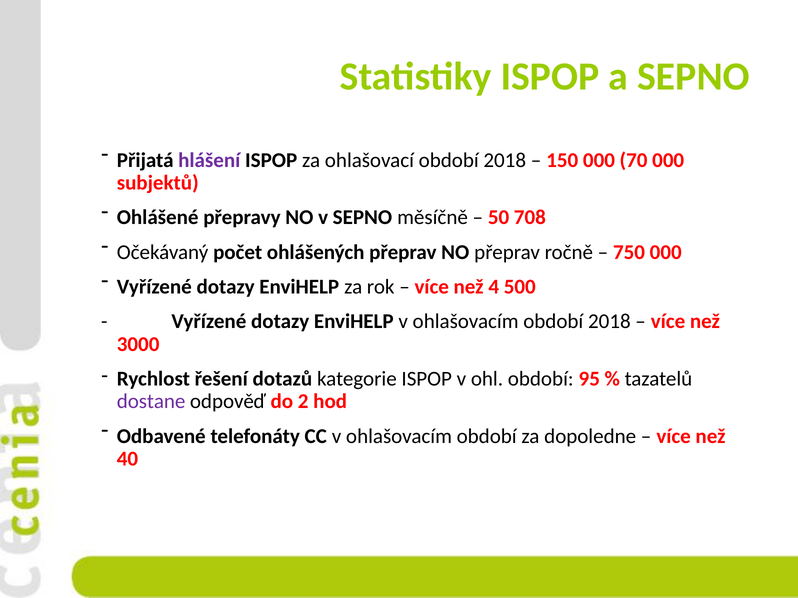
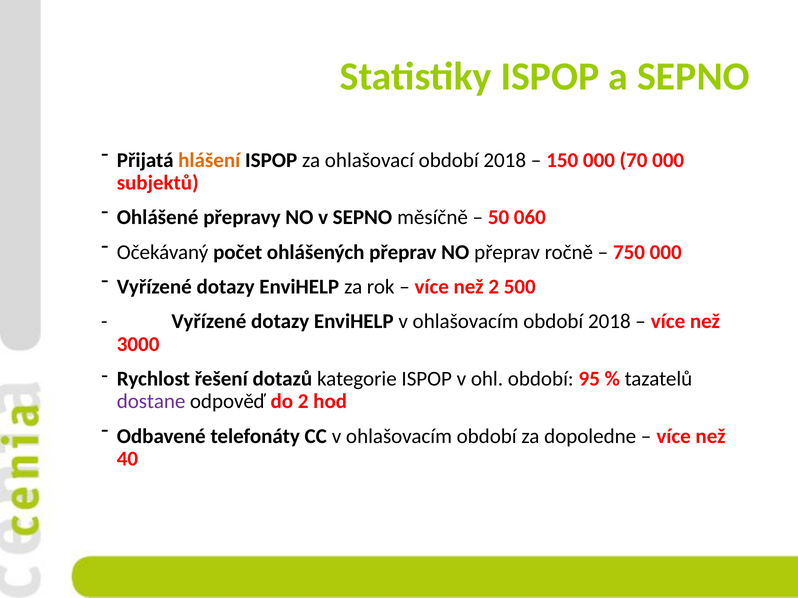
hlášení colour: purple -> orange (209, 160)
708: 708 -> 060 (530, 218)
než 4: 4 -> 2 (494, 287)
